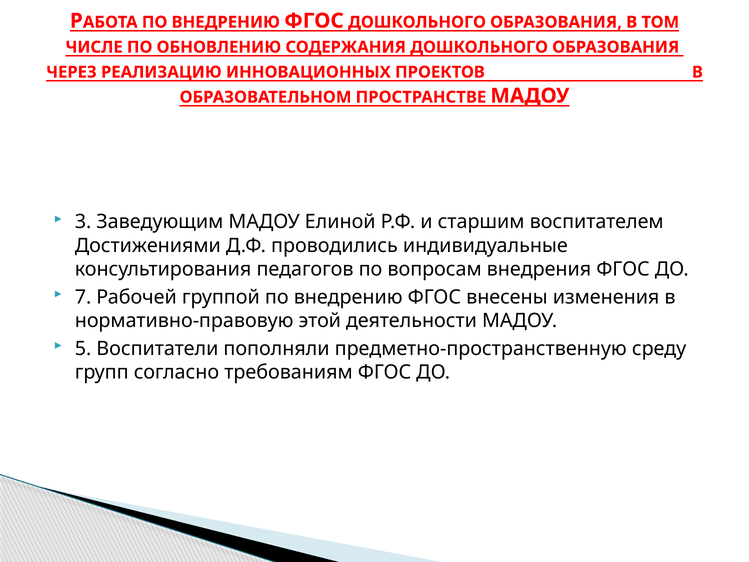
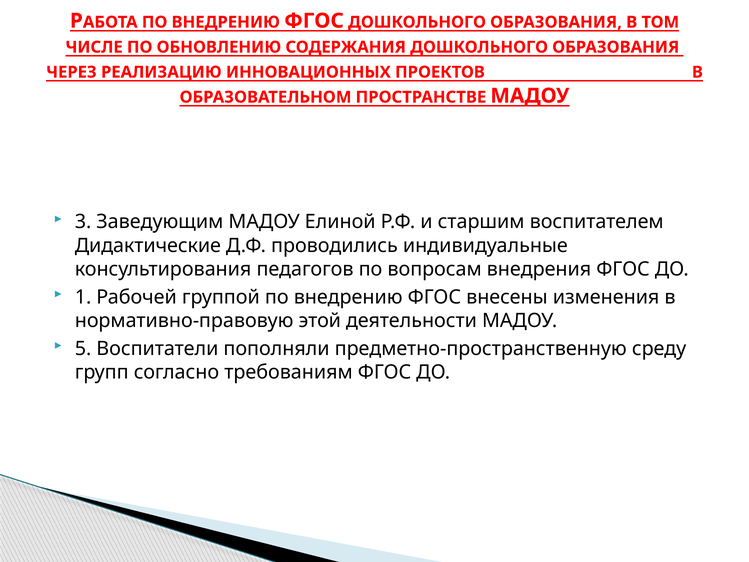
Достижениями: Достижениями -> Дидактические (148, 245)
7: 7 -> 1 (83, 297)
